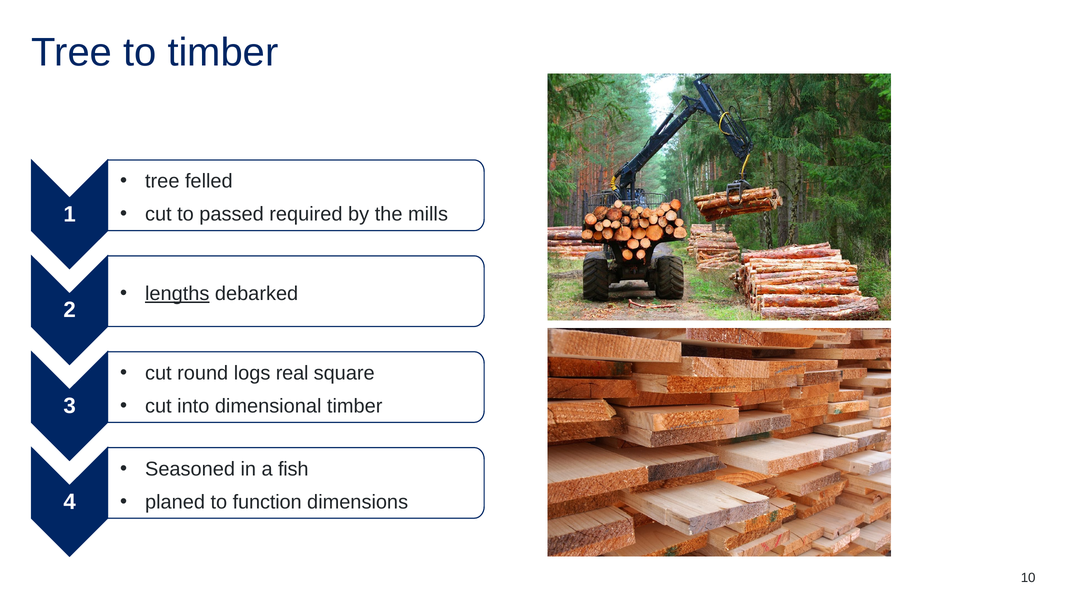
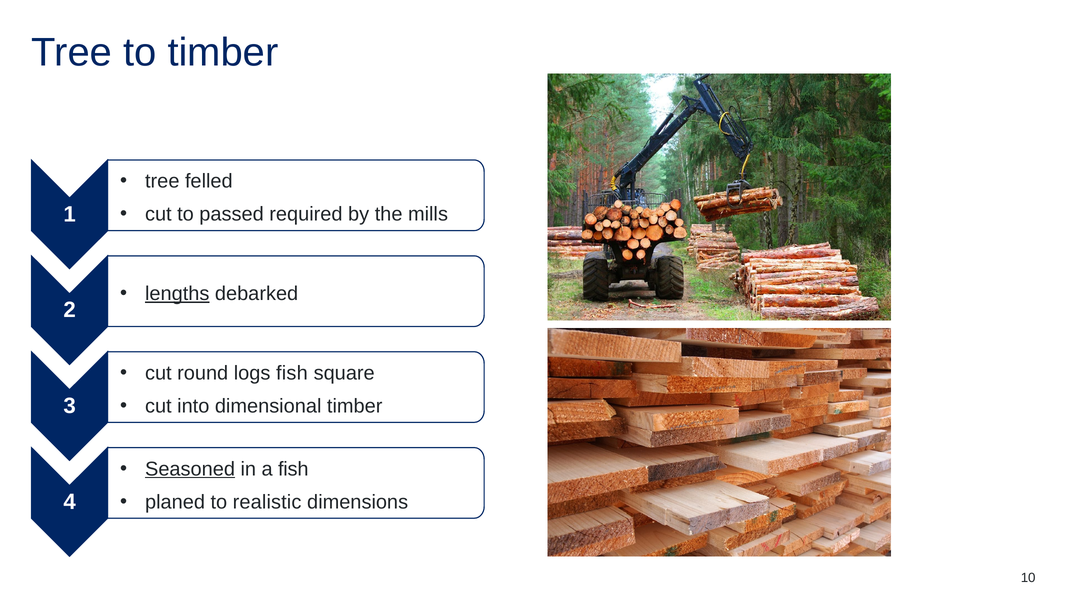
logs real: real -> fish (292, 374)
Seasoned underline: none -> present (190, 469)
function: function -> realistic (267, 503)
